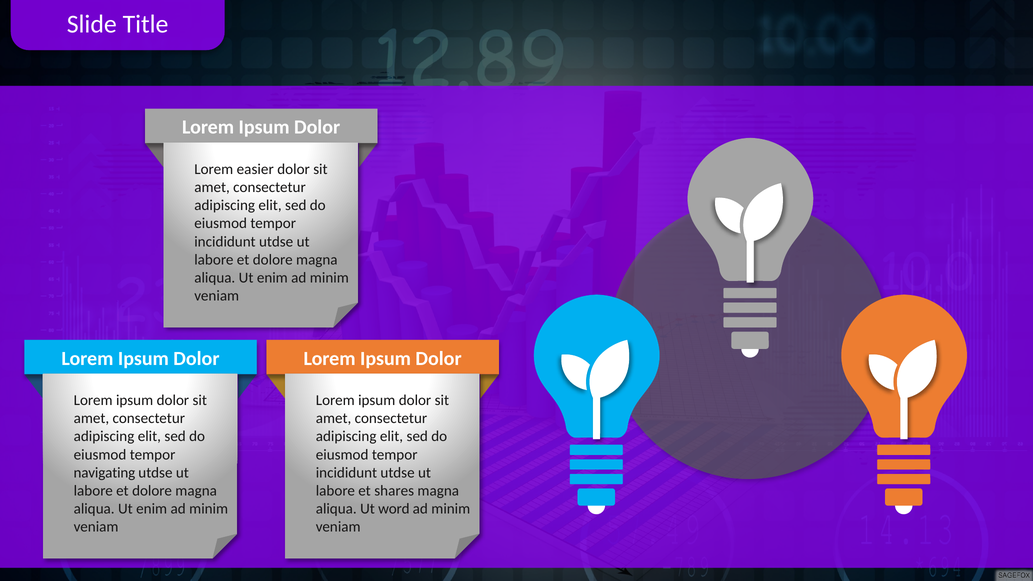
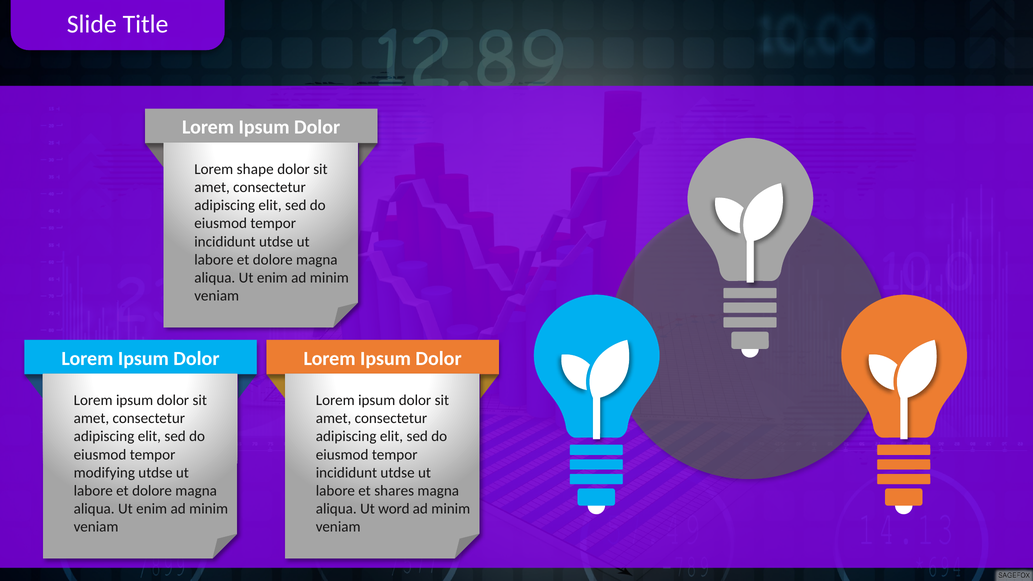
easier: easier -> shape (255, 169)
navigating: navigating -> modifying (104, 473)
